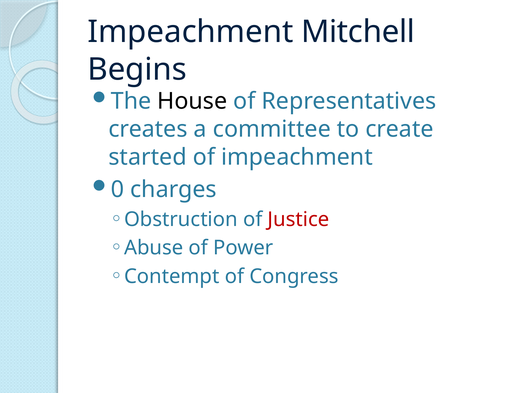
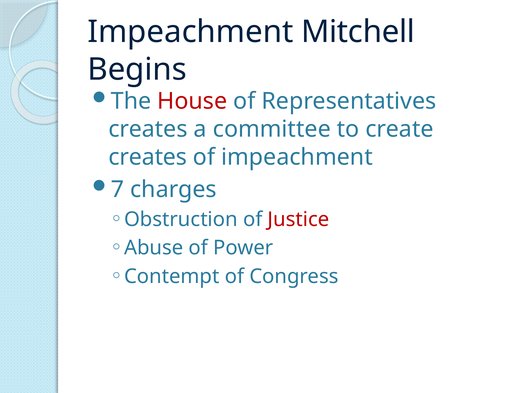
House colour: black -> red (192, 101)
started: started -> creates (148, 157)
0: 0 -> 7 (117, 189)
